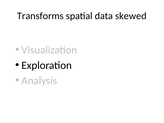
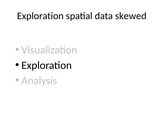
Transforms: Transforms -> Exploration (40, 16)
